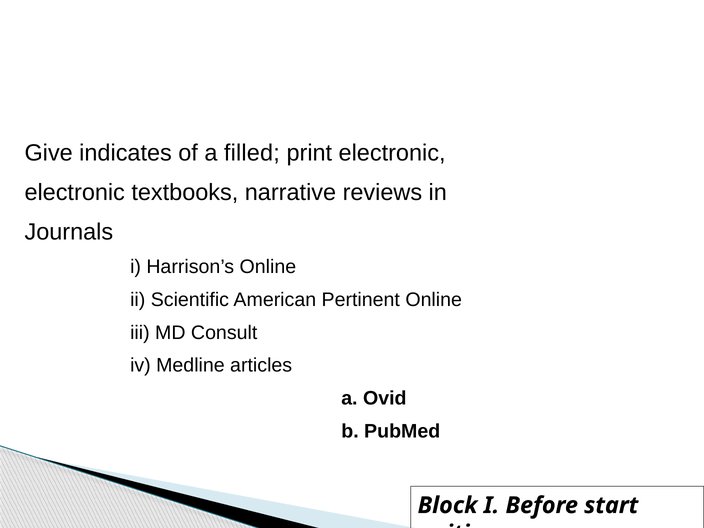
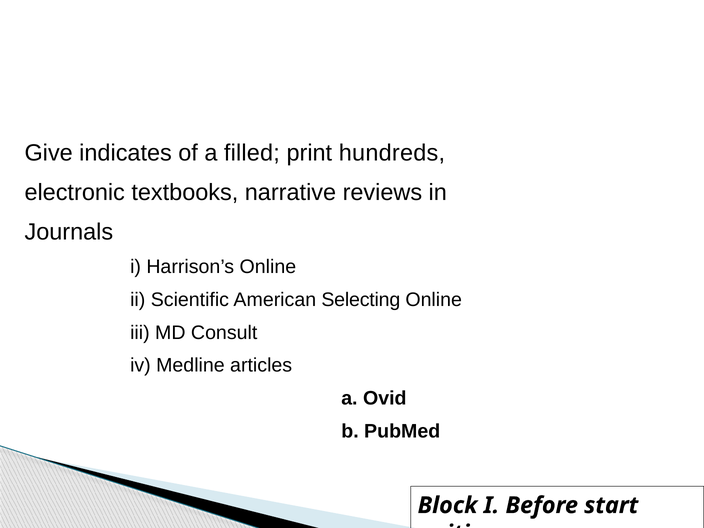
print electronic: electronic -> hundreds (392, 153)
Pertinent: Pertinent -> Selecting (361, 300)
